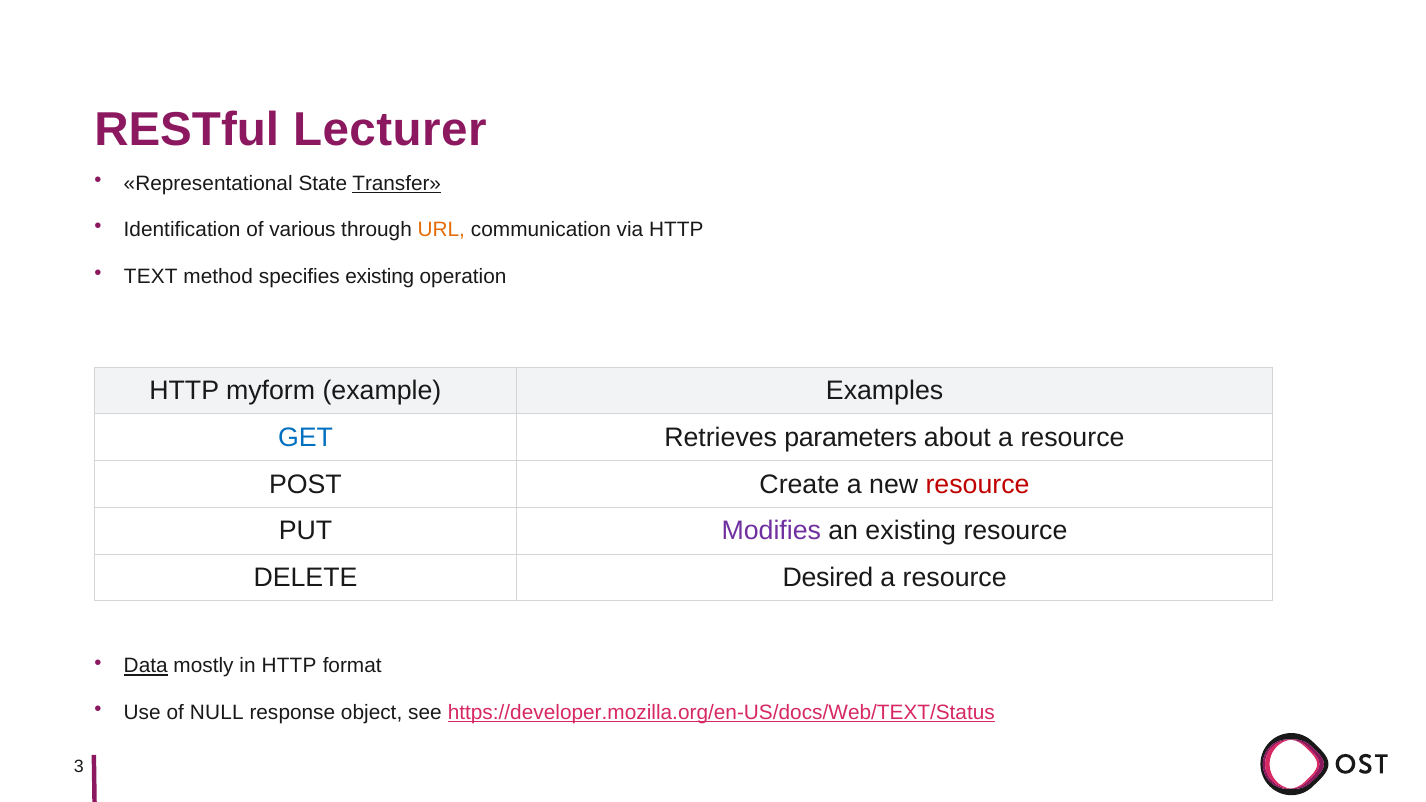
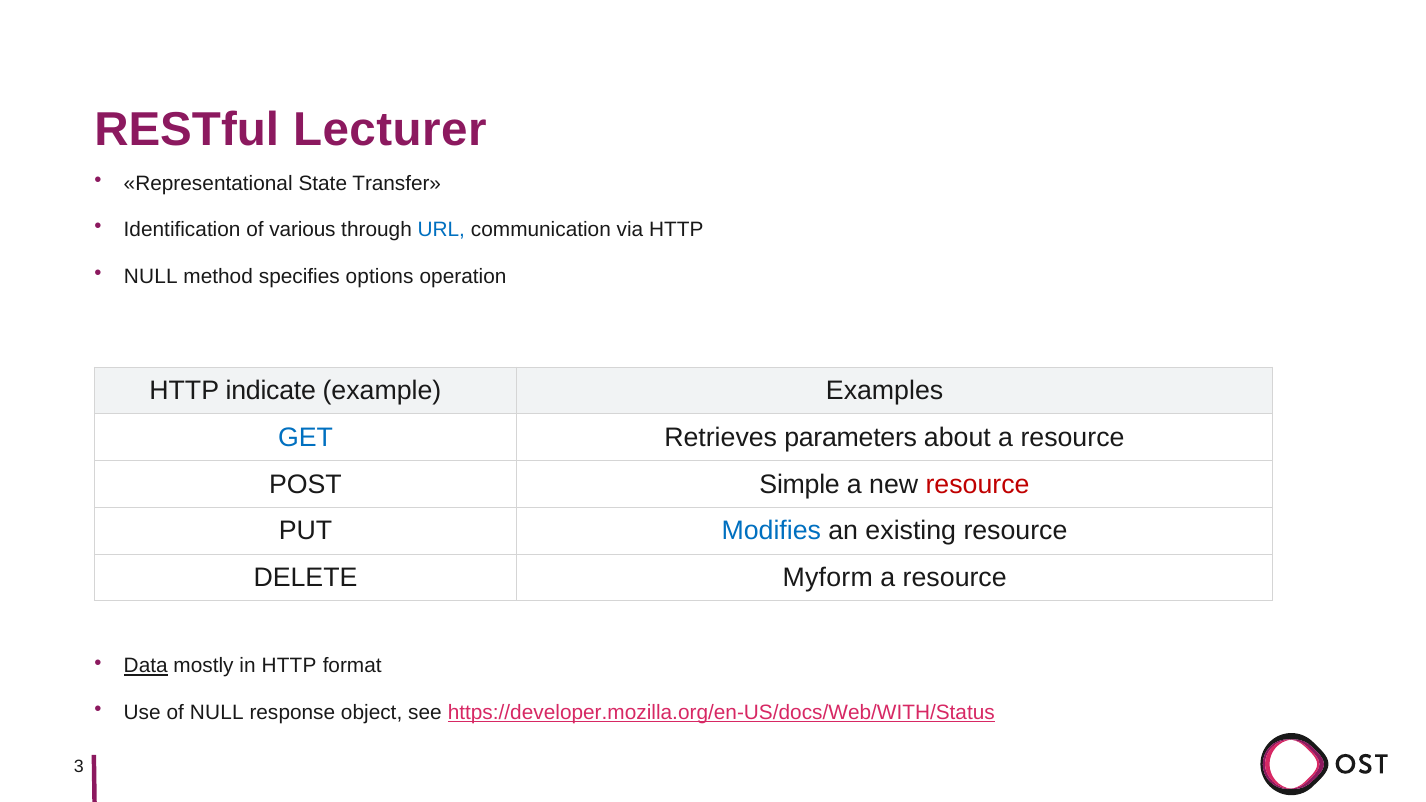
Transfer underline: present -> none (397, 183)
URL colour: orange -> blue (441, 230)
TEXT: TEXT -> NULL (151, 277)
specifies existing: existing -> options (380, 277)
myform: myform -> indicate (271, 391)
Create: Create -> Simple (800, 484)
Modifies colour: purple -> blue (771, 531)
Desired: Desired -> Myform (828, 578)
https://developer.mozilla.org/en-US/docs/Web/TEXT/Status: https://developer.mozilla.org/en-US/docs/Web/TEXT/Status -> https://developer.mozilla.org/en-US/docs/Web/WITH/Status (721, 713)
